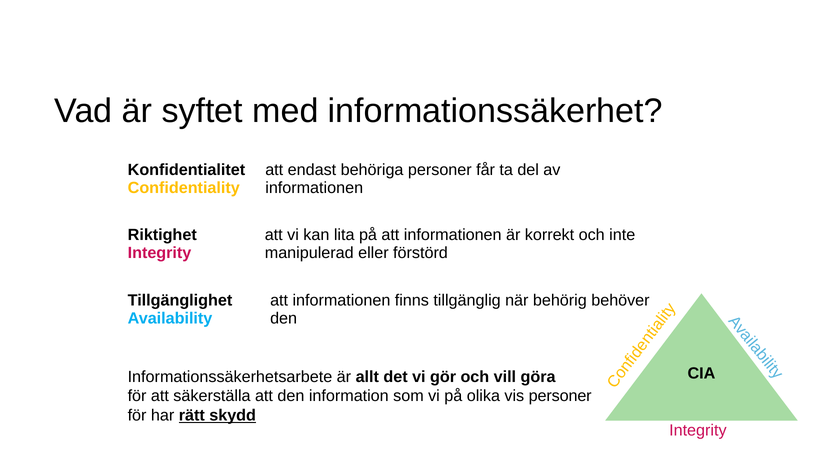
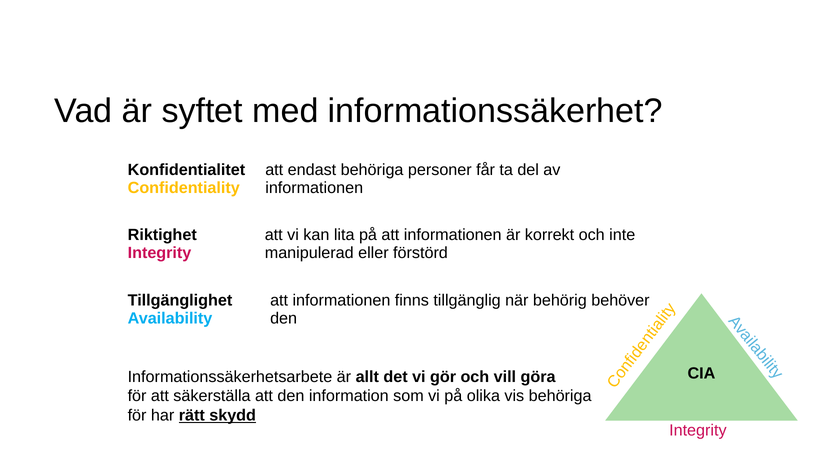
vis personer: personer -> behöriga (560, 396)
